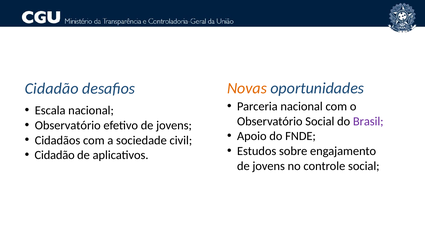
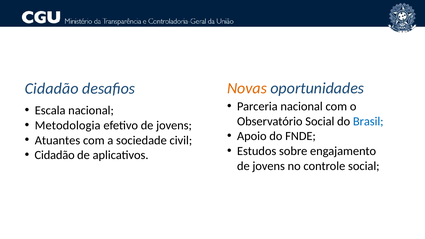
Brasil colour: purple -> blue (368, 121)
Observatório: Observatório -> Metodologia (68, 125)
Cidadãos: Cidadãos -> Atuantes (58, 140)
